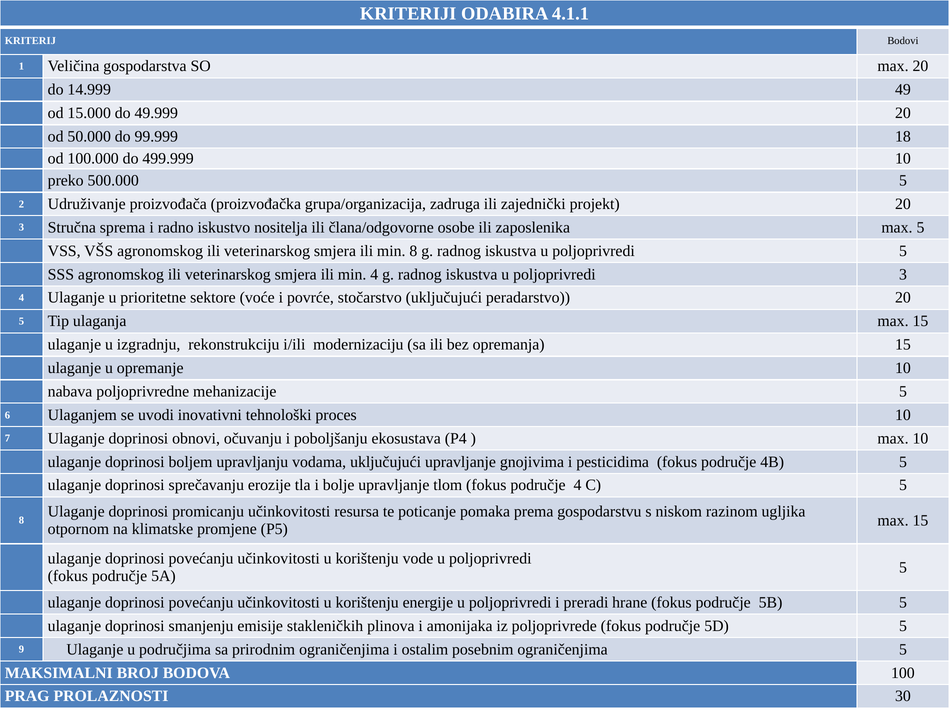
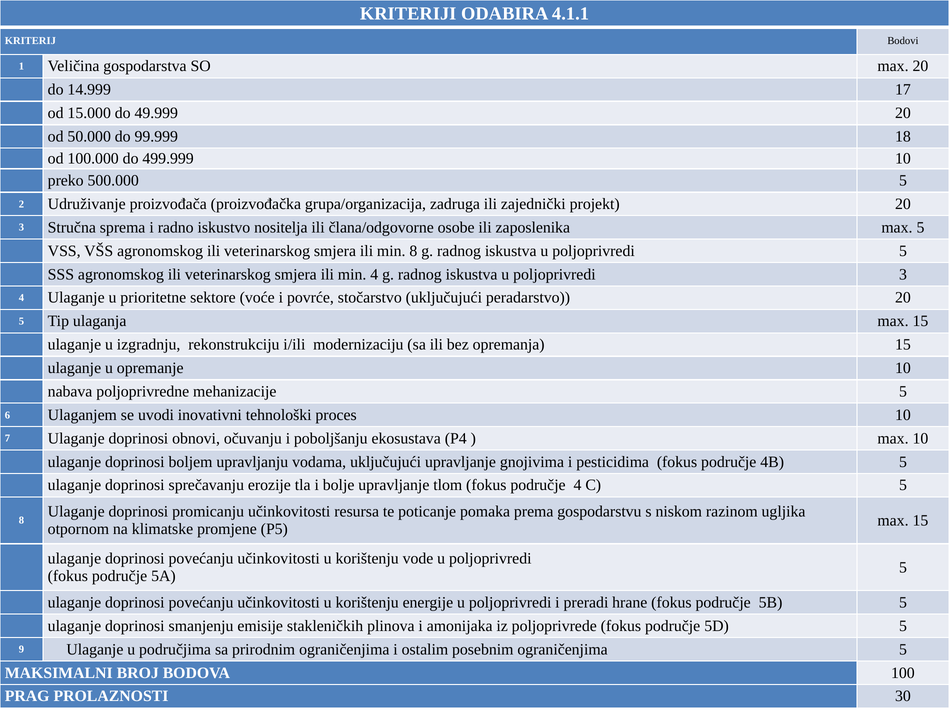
49: 49 -> 17 (903, 90)
